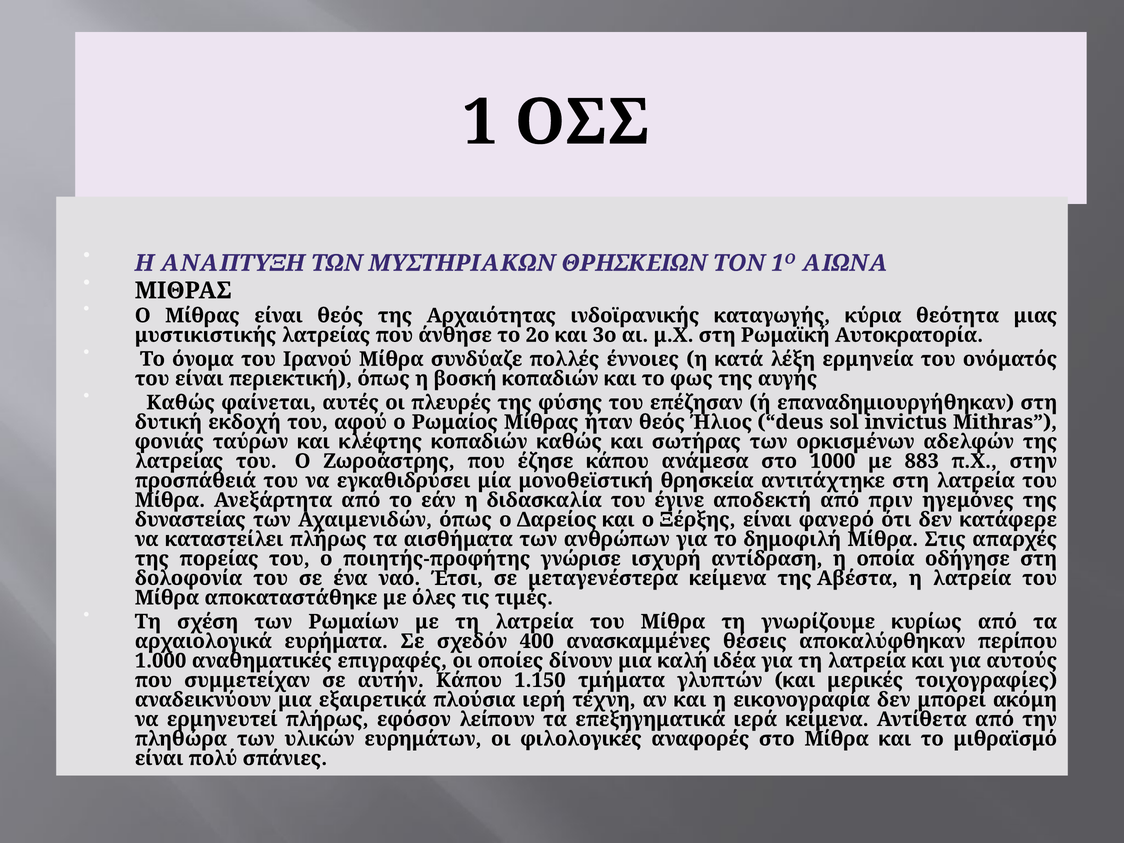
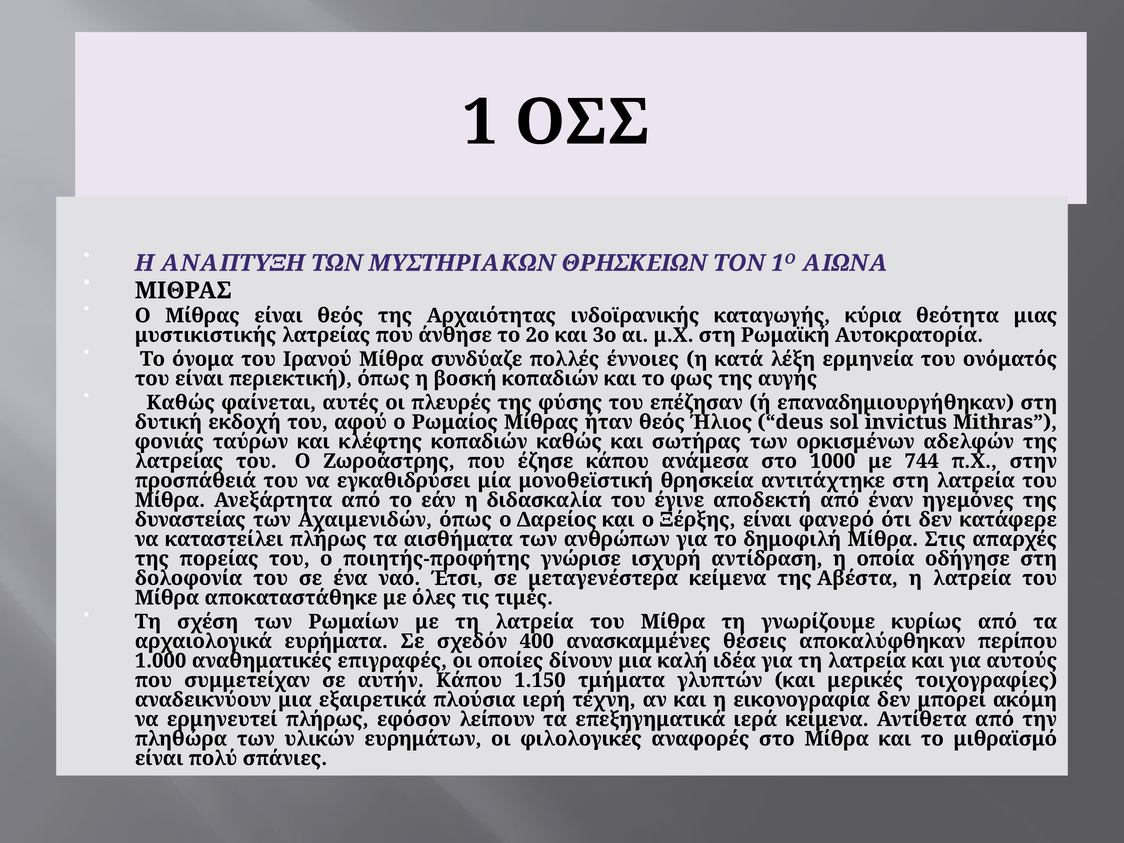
883: 883 -> 744 (922, 461)
πριν: πριν -> έναν (891, 500)
